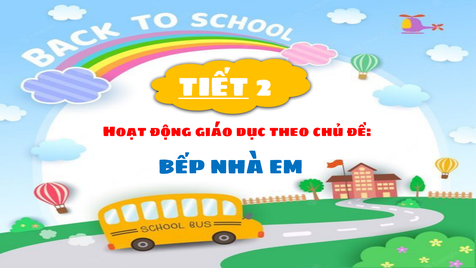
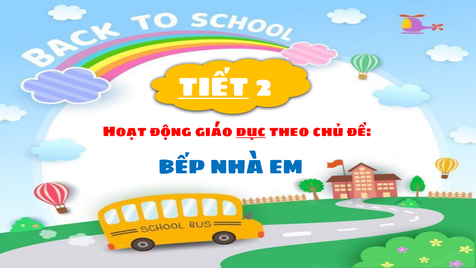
dục underline: none -> present (251, 132)
